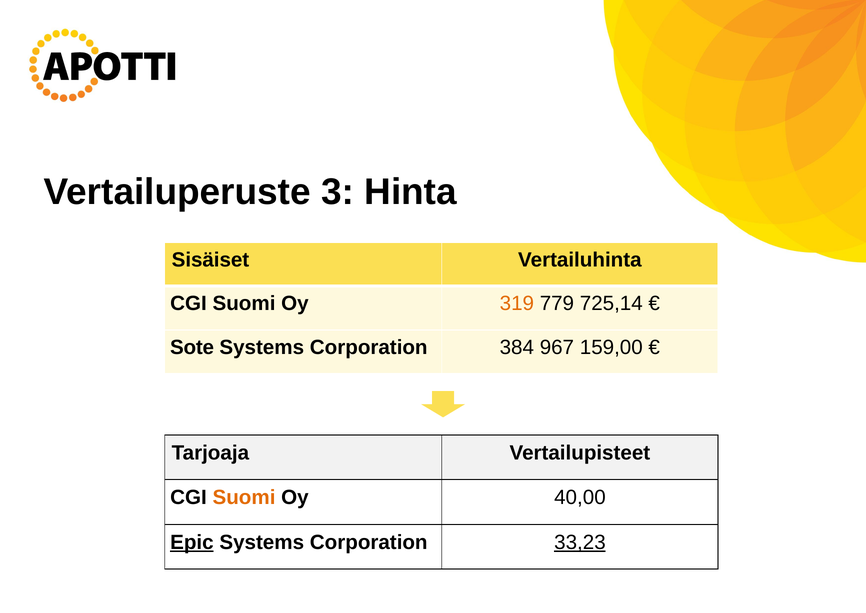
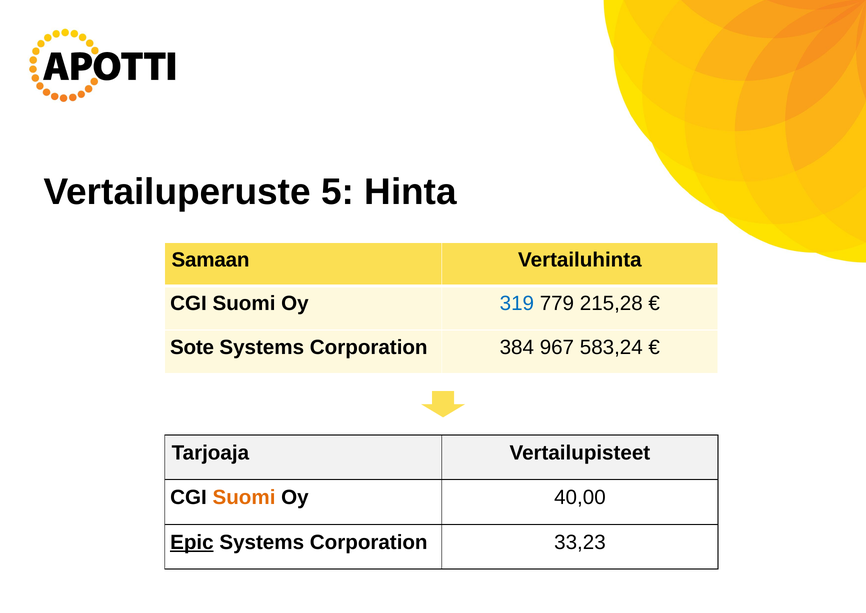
3: 3 -> 5 (338, 192)
Sisäiset: Sisäiset -> Samaan (211, 260)
319 colour: orange -> blue (517, 303)
725,14: 725,14 -> 215,28 (611, 303)
159,00: 159,00 -> 583,24 (611, 347)
33,23 underline: present -> none (580, 542)
